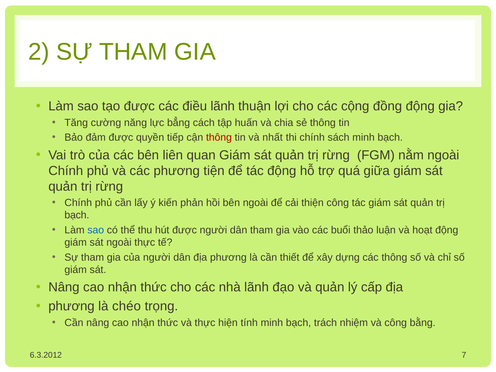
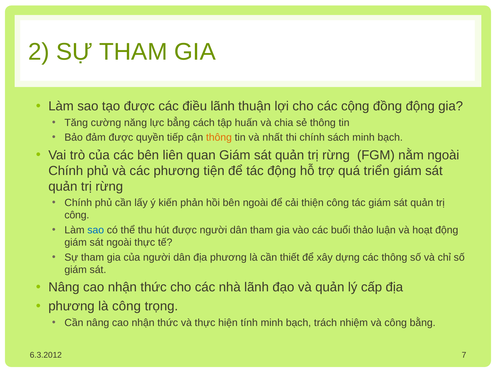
thông colour: red -> orange (219, 138)
giữa: giữa -> triển (377, 171)
bạch: bạch -> công (77, 215)
là chéo: chéo -> công (126, 306)
